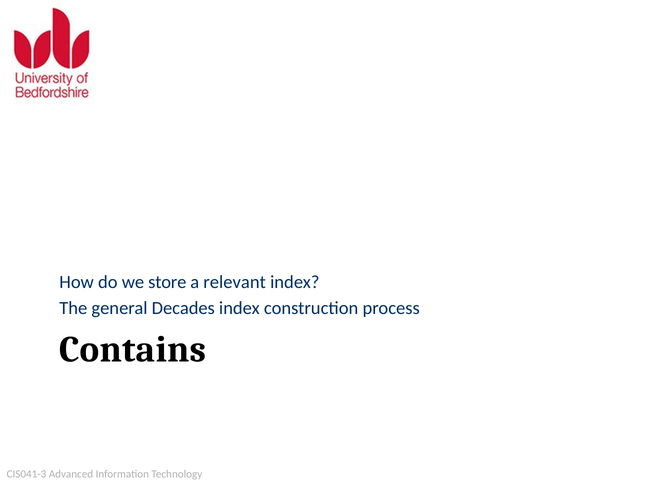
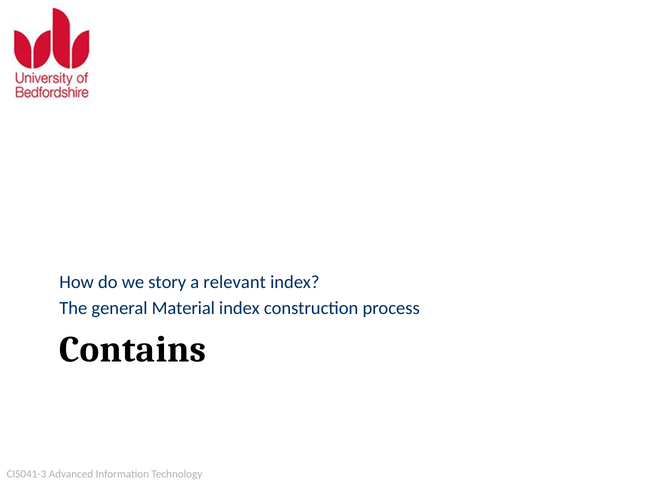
store: store -> story (167, 282)
Decades: Decades -> Material (183, 308)
